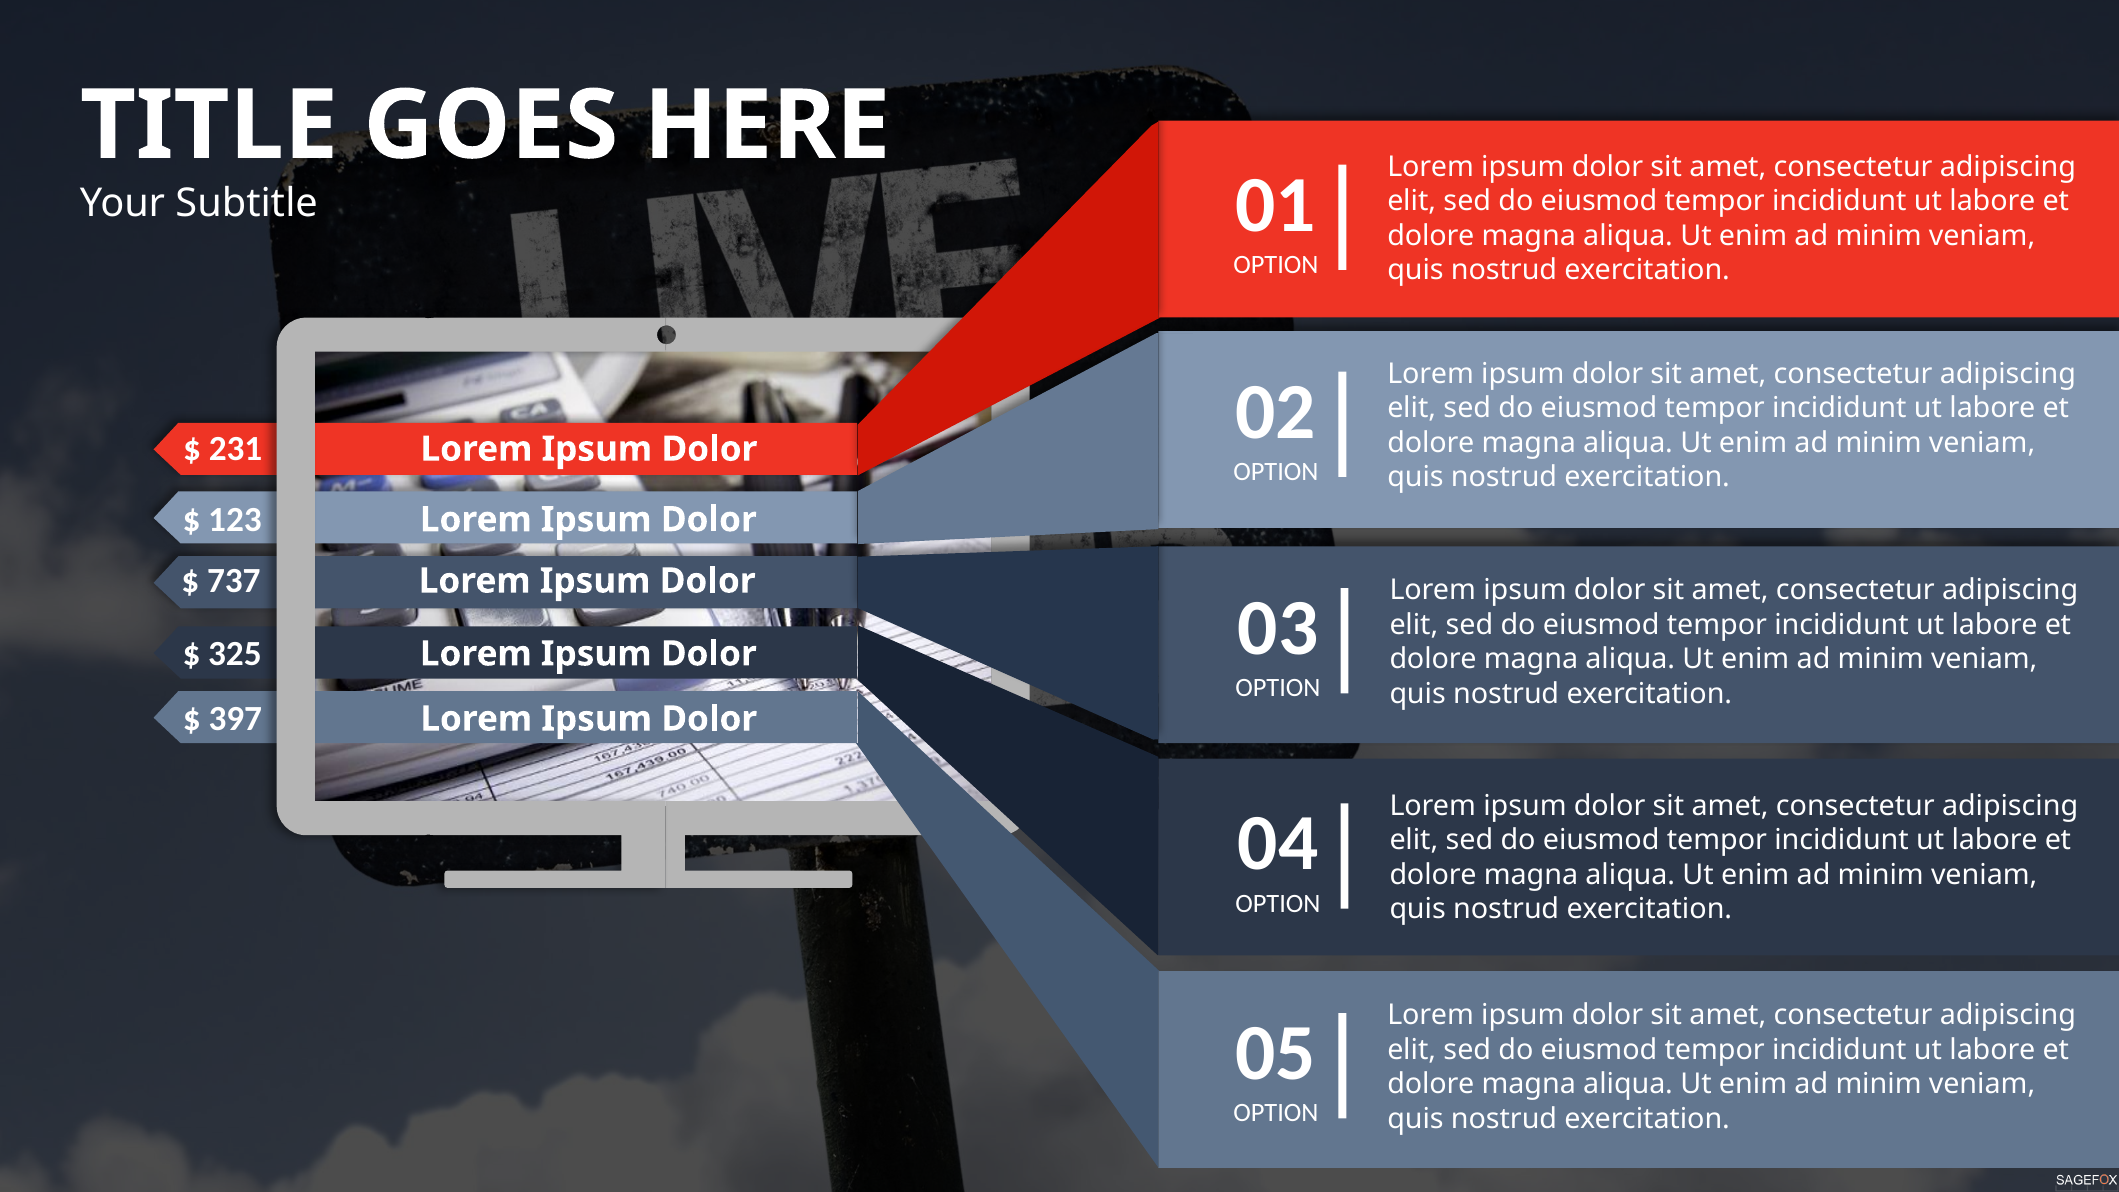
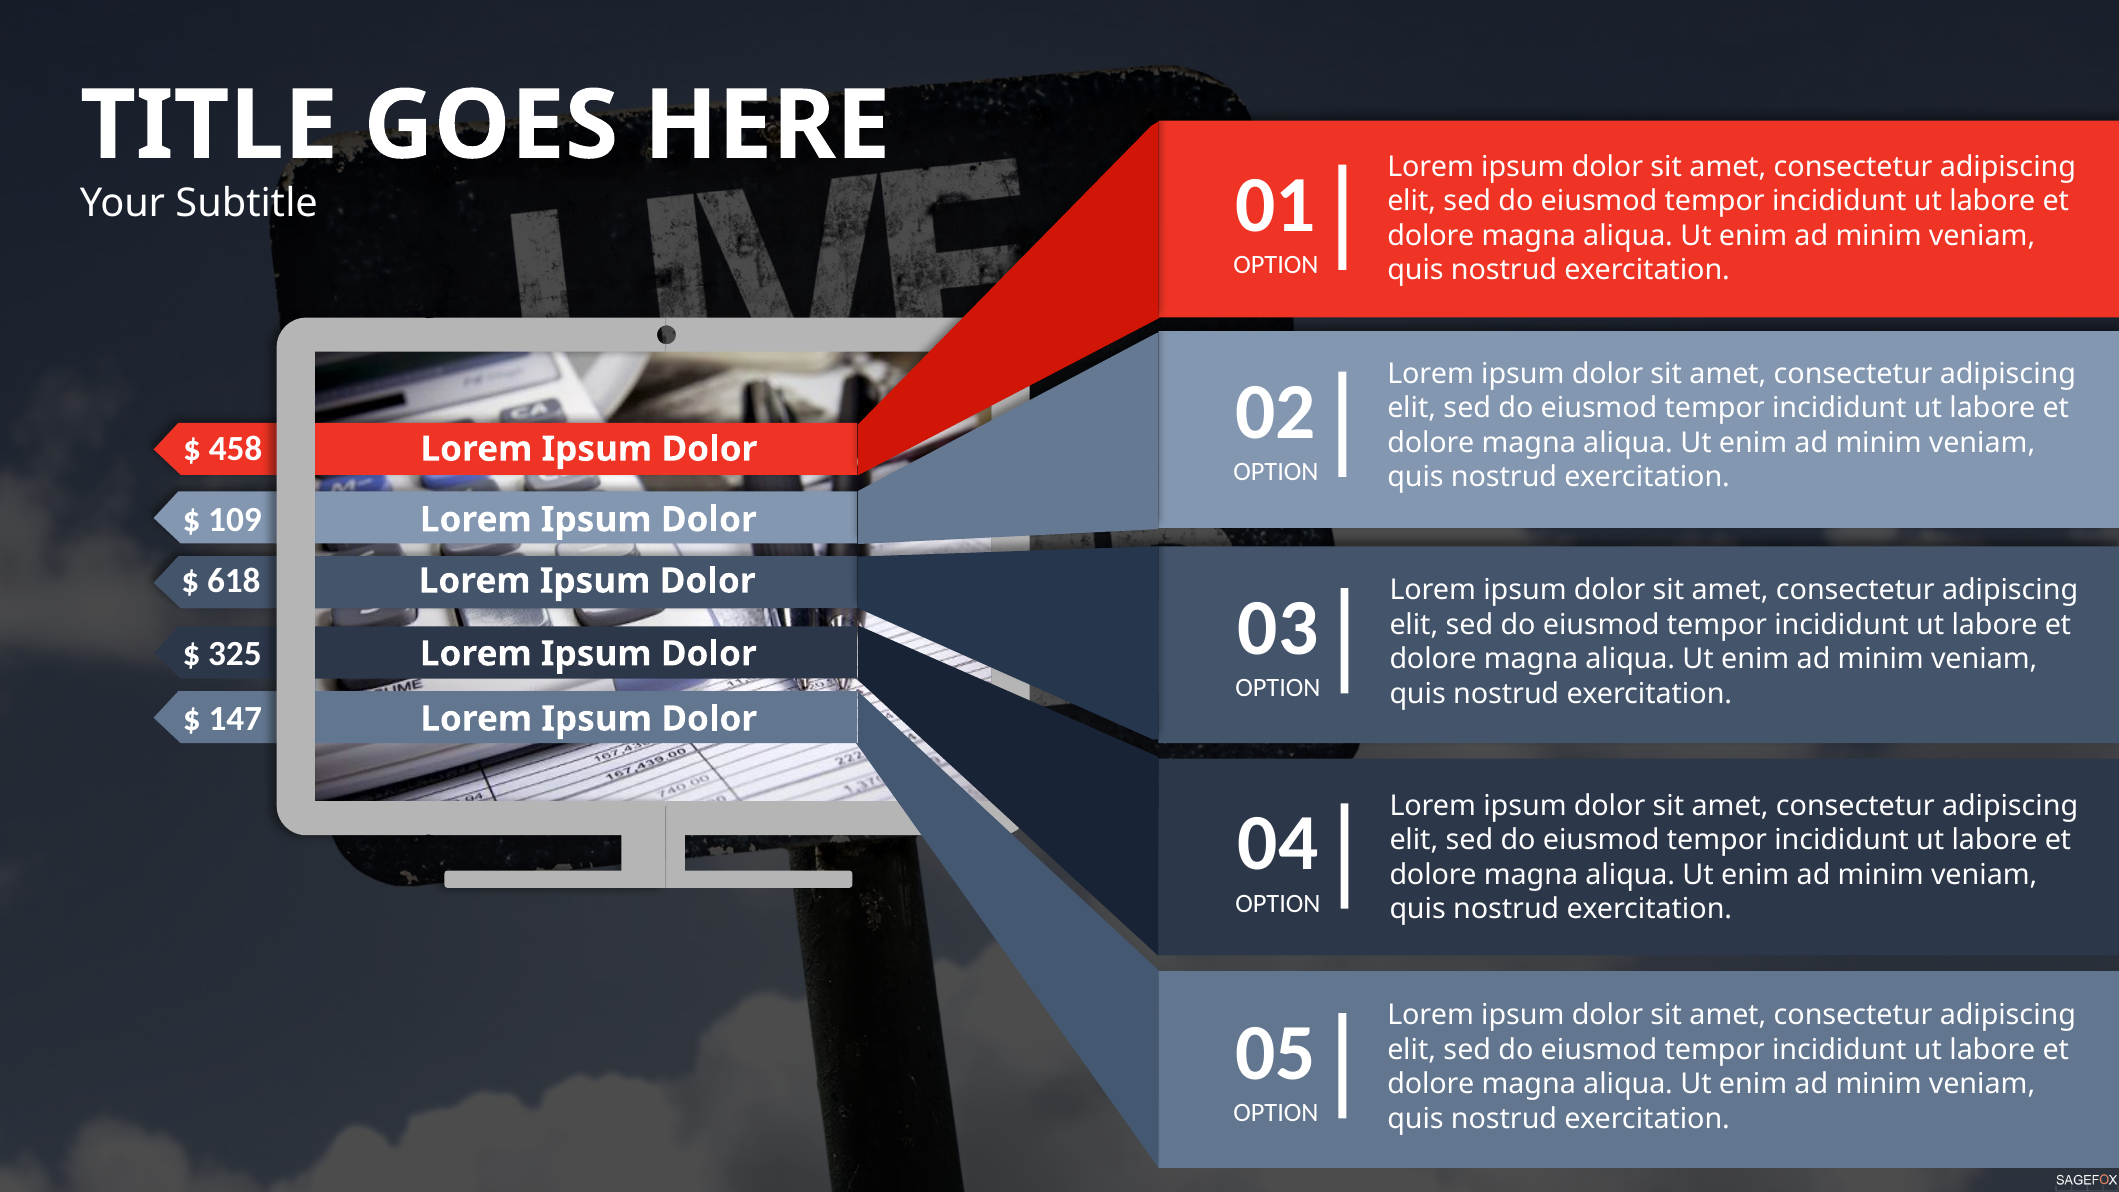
231: 231 -> 458 (236, 449)
123: 123 -> 109 (235, 519)
737: 737 -> 618 (234, 581)
397: 397 -> 147 (235, 719)
